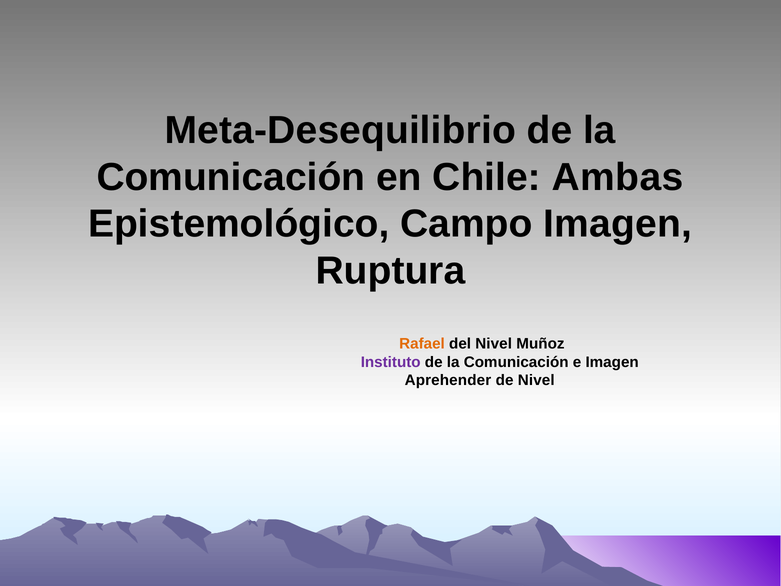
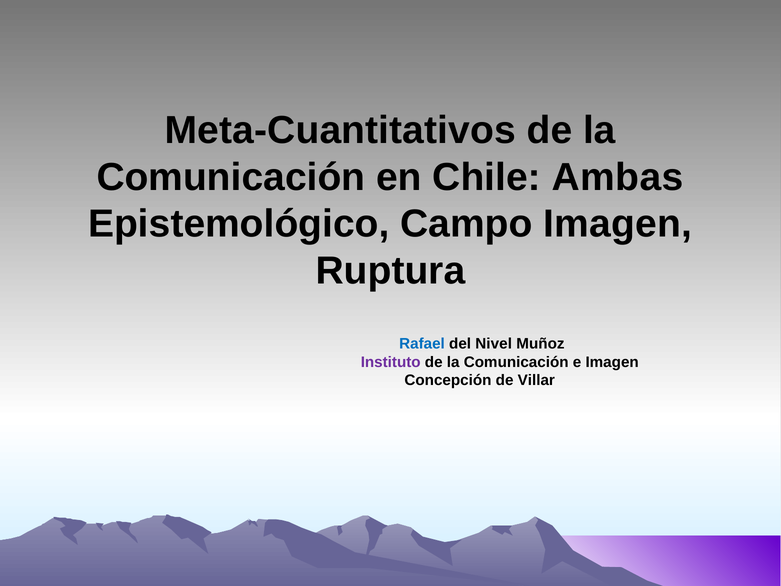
Meta-Desequilibrio: Meta-Desequilibrio -> Meta-Cuantitativos (340, 130)
Rafael colour: orange -> blue (422, 344)
Aprehender: Aprehender -> Concepción (448, 380)
de Nivel: Nivel -> Villar (536, 380)
